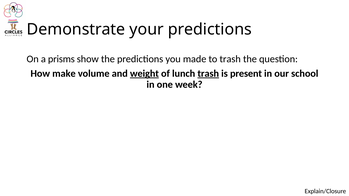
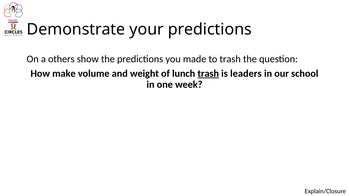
prisms: prisms -> others (61, 59)
weight underline: present -> none (144, 74)
present: present -> leaders (246, 74)
